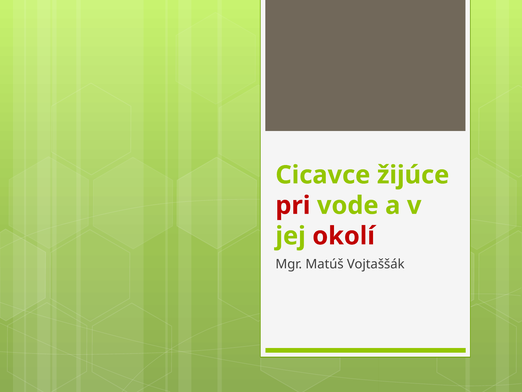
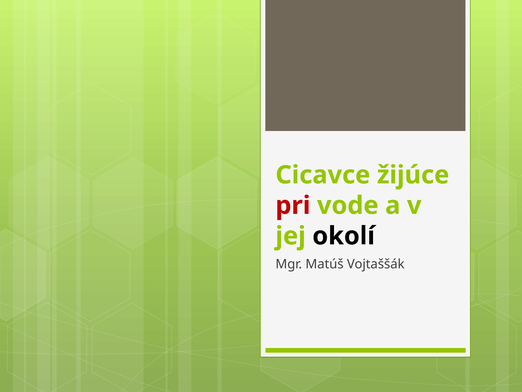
okolí colour: red -> black (344, 236)
